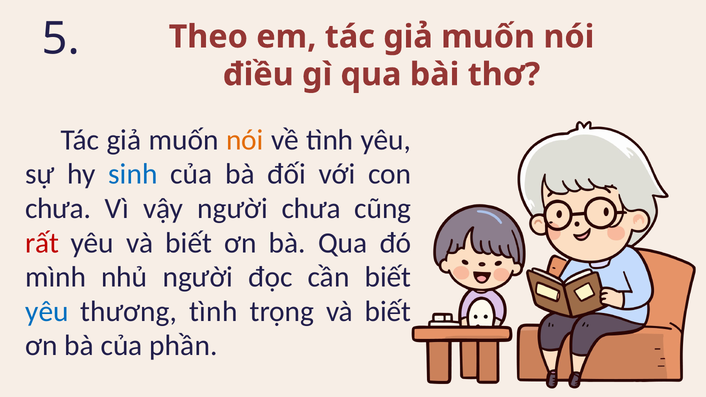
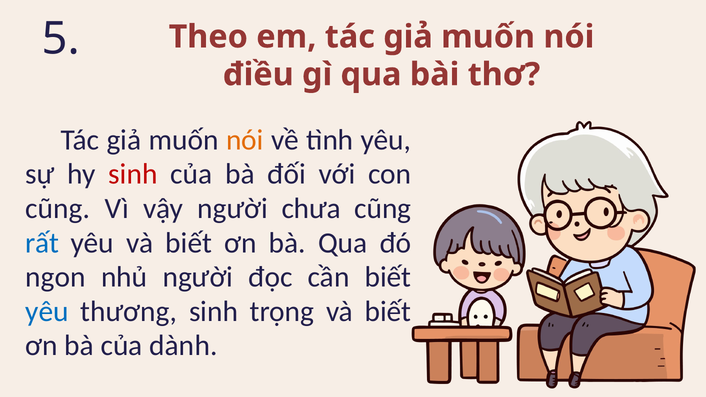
sinh colour: blue -> red (133, 174)
chưa: chưa -> cũng (58, 209)
rất colour: red -> blue (42, 243)
mình: mình -> ngon (56, 277)
thương tình: tình -> sinh (214, 312)
phần: phần -> dành (183, 346)
